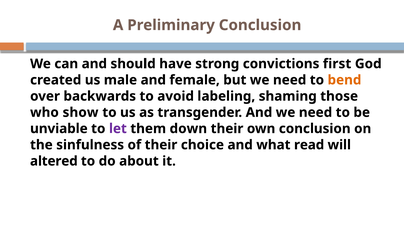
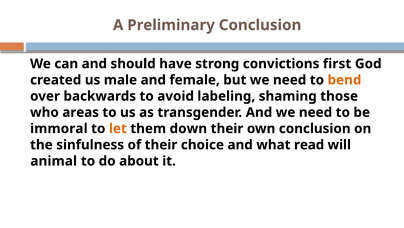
show: show -> areas (81, 112)
unviable: unviable -> immoral (59, 128)
let colour: purple -> orange (118, 128)
altered: altered -> animal (54, 161)
